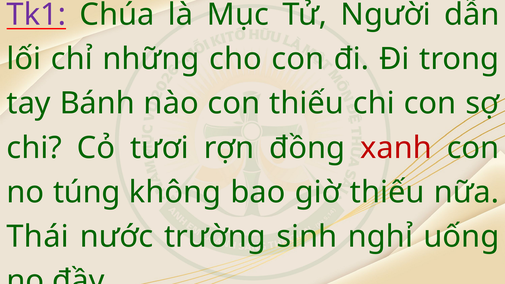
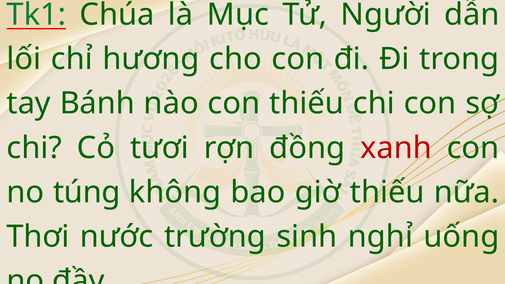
Tk1 colour: purple -> green (36, 15)
những: những -> hương (151, 59)
Thái: Thái -> Thơi (38, 237)
